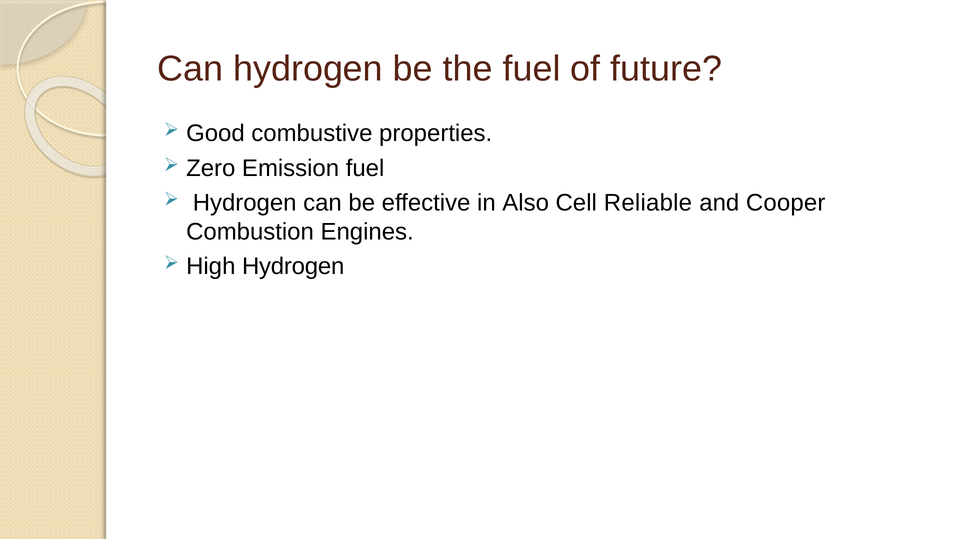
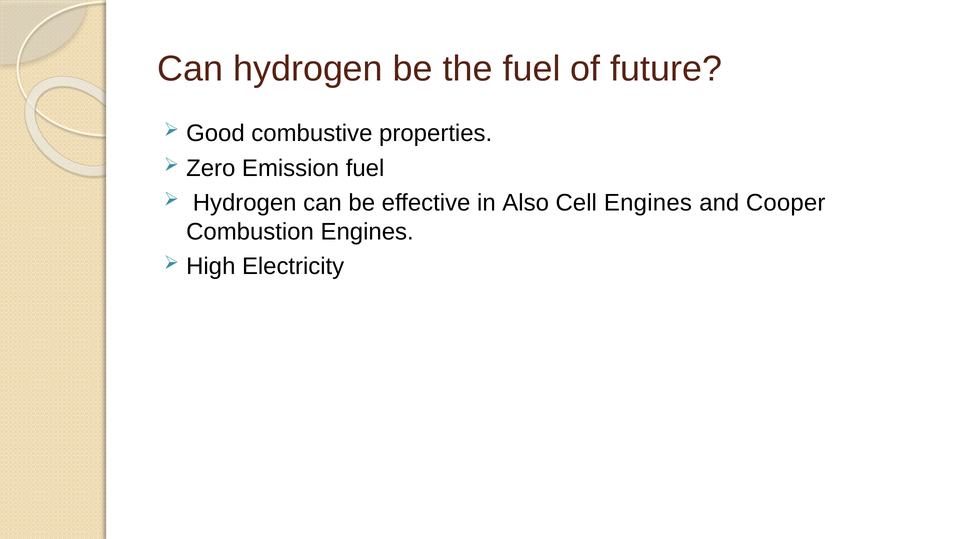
Cell Reliable: Reliable -> Engines (648, 203)
High Hydrogen: Hydrogen -> Electricity (293, 266)
